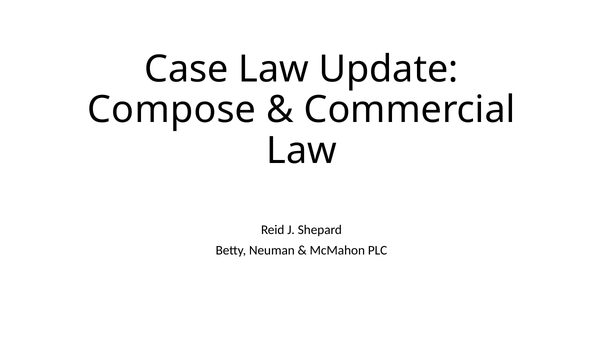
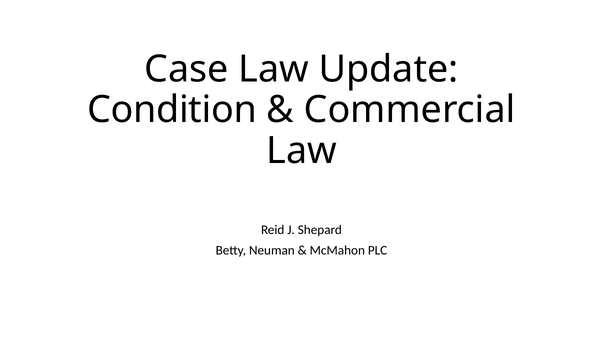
Compose: Compose -> Condition (172, 110)
